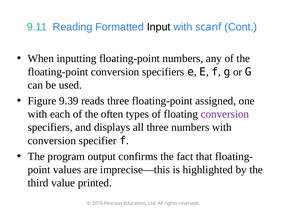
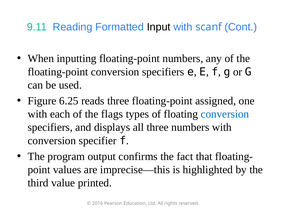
9.39: 9.39 -> 6.25 (69, 101)
often: often -> flags (112, 114)
conversion colour: purple -> blue (225, 114)
